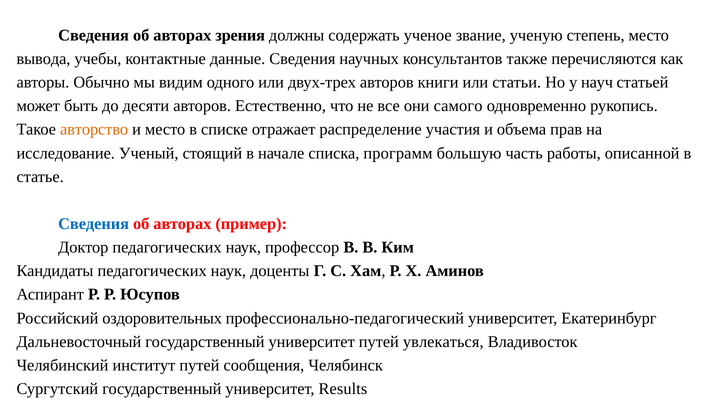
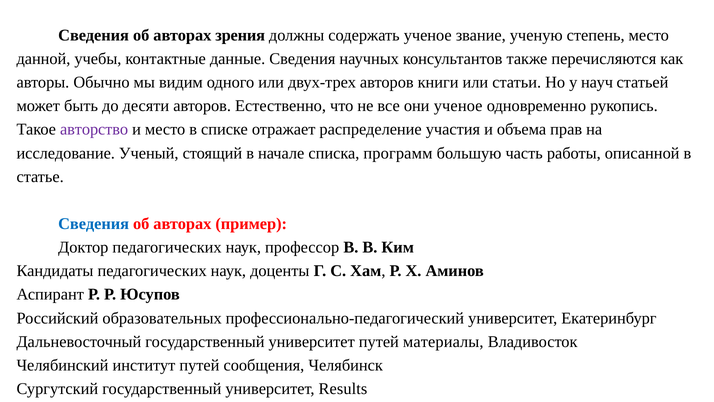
вывода: вывода -> данной (43, 59)
они самого: самого -> ученое (458, 106)
авторство colour: orange -> purple (94, 129)
оздоровительных: оздоровительных -> образовательных (162, 318)
увлекаться: увлекаться -> материалы (443, 341)
